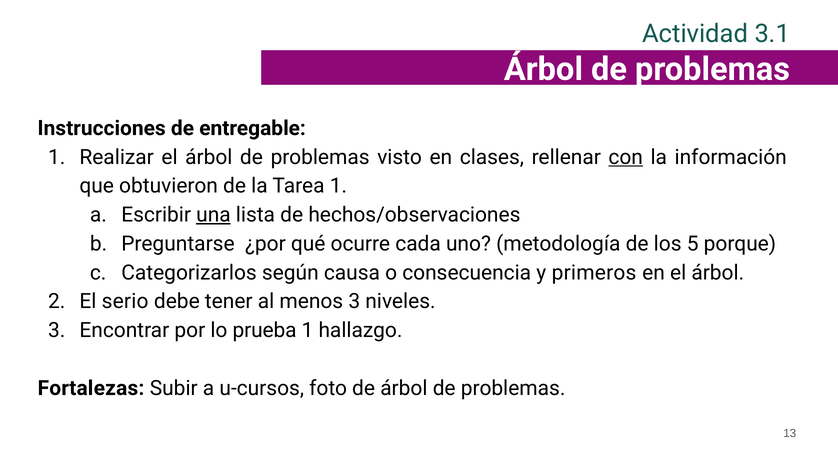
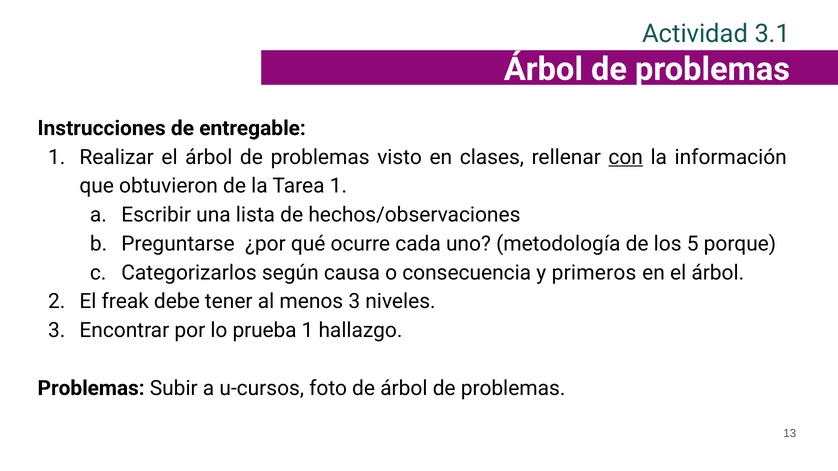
una underline: present -> none (213, 215)
serio: serio -> freak (125, 302)
Fortalezas: Fortalezas -> Problemas (91, 388)
